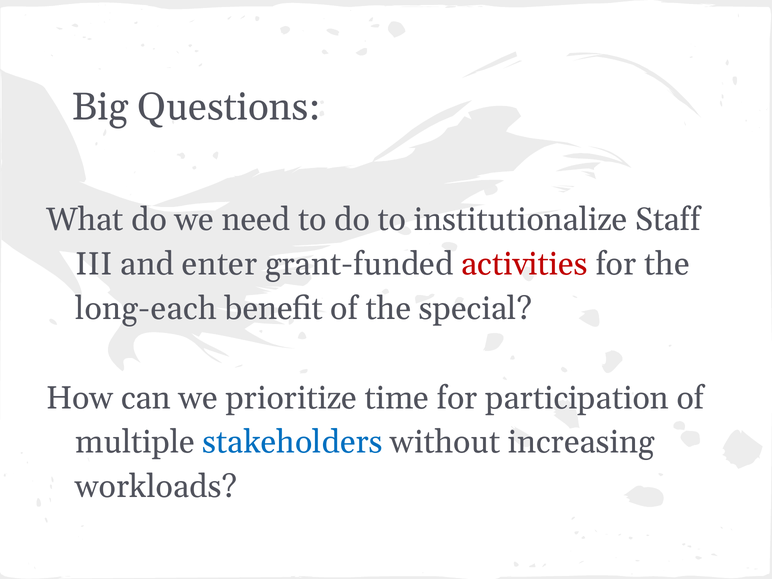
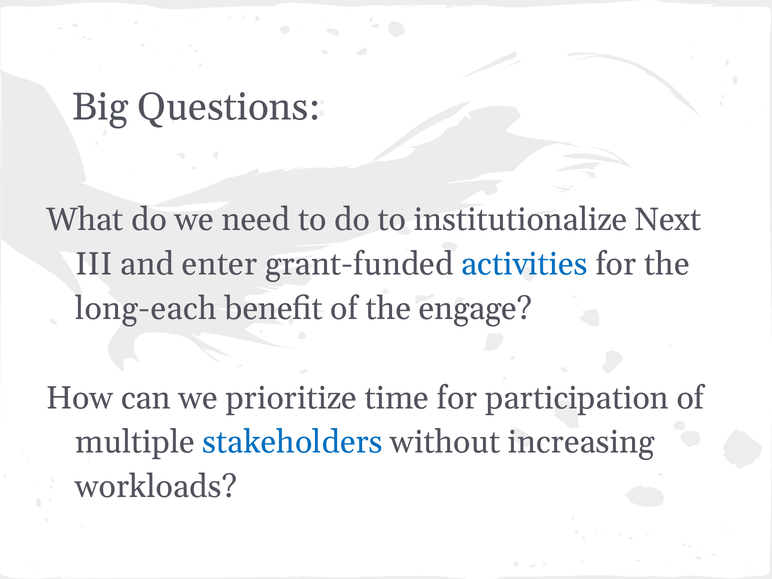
Staff: Staff -> Next (668, 220)
activities colour: red -> blue (525, 264)
special: special -> engage (476, 308)
